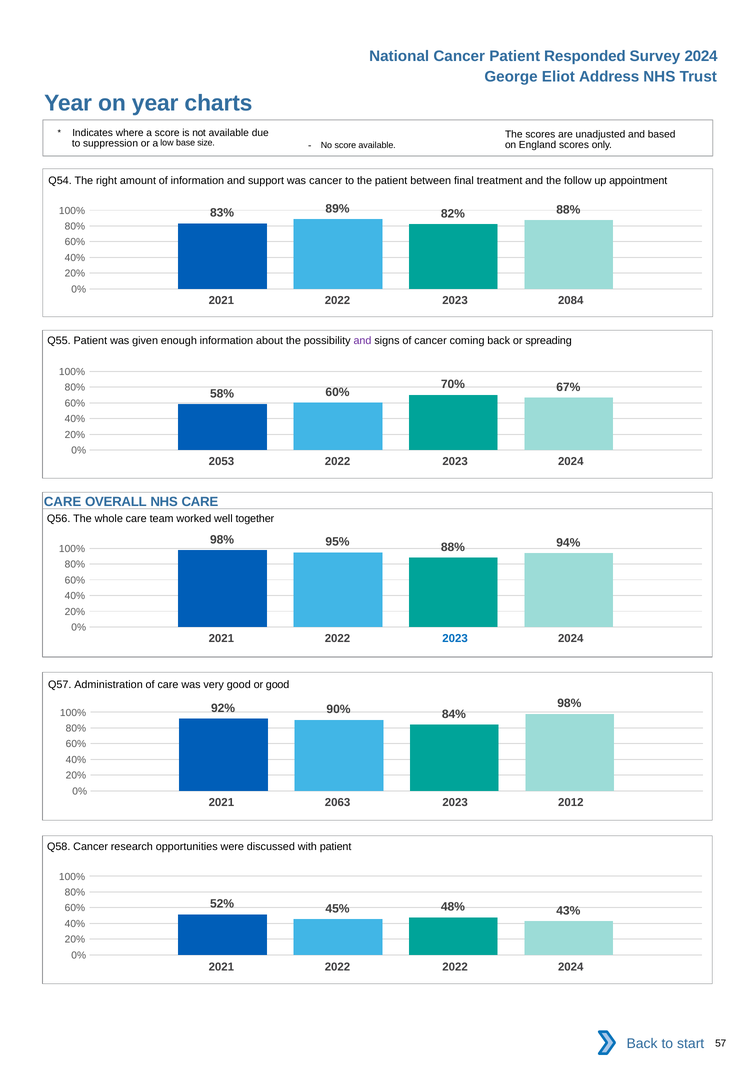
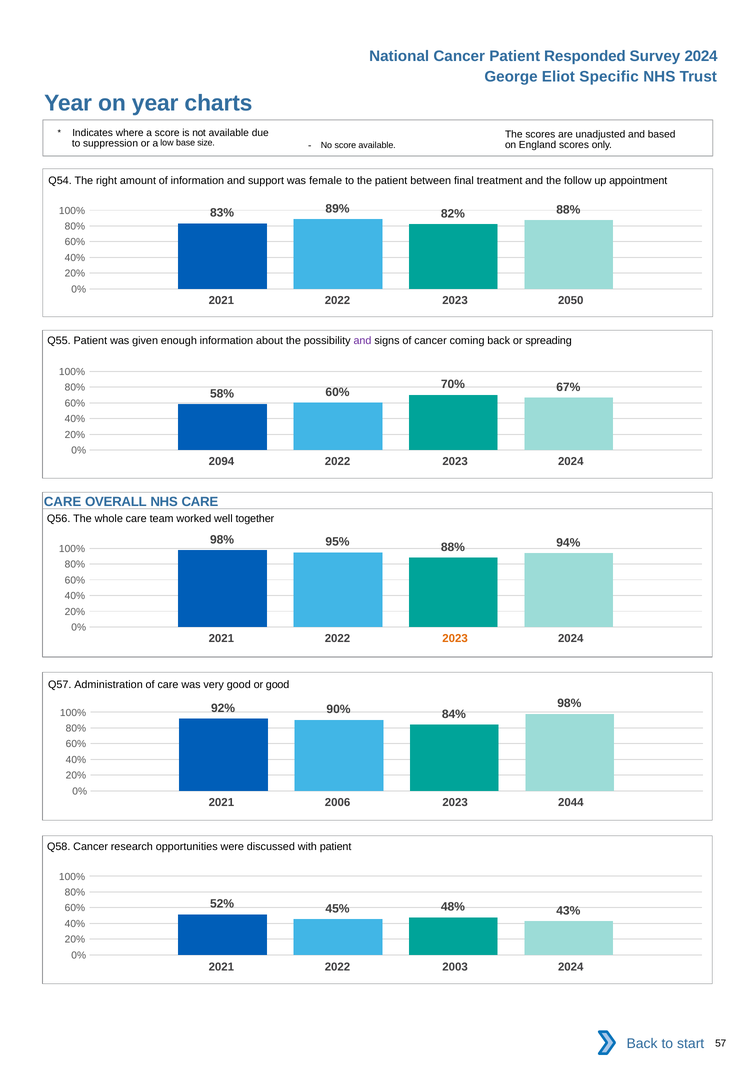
Address: Address -> Specific (609, 77)
was cancer: cancer -> female (326, 181)
2084: 2084 -> 2050 (571, 300)
2053: 2053 -> 2094 (221, 462)
2023 colour: blue -> orange (455, 639)
2063: 2063 -> 2006 (338, 802)
2012: 2012 -> 2044 (571, 802)
2022 2022: 2022 -> 2003 (455, 967)
